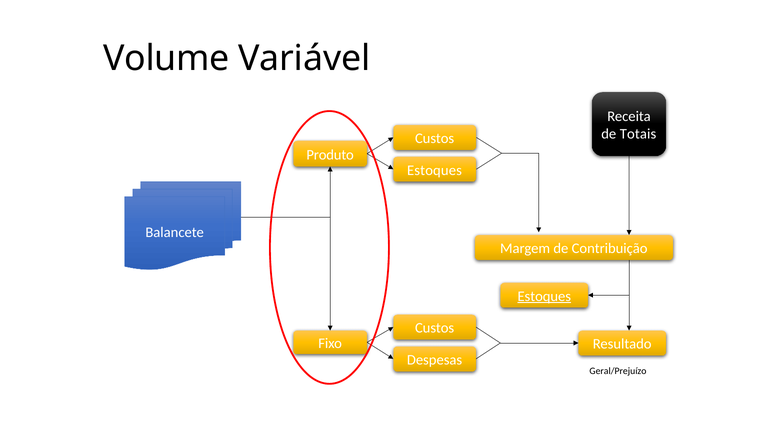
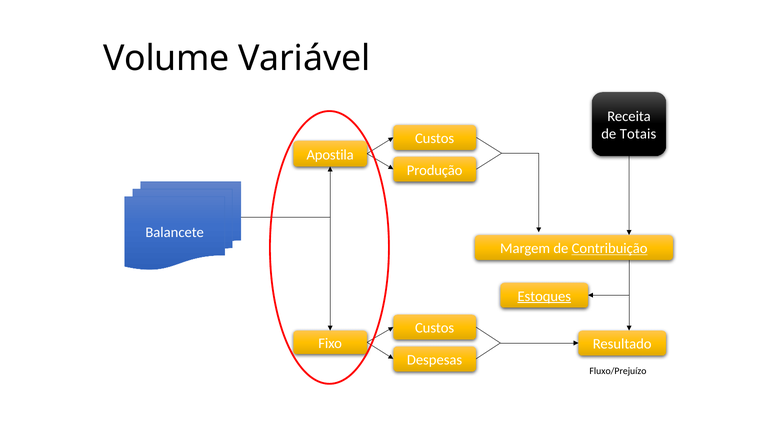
Produto: Produto -> Apostila (330, 155)
Estoques: Estoques -> Produção (435, 170)
Contribuição underline: none -> present (610, 248)
Geral/Prejuízo: Geral/Prejuízo -> Fluxo/Prejuízo (618, 371)
